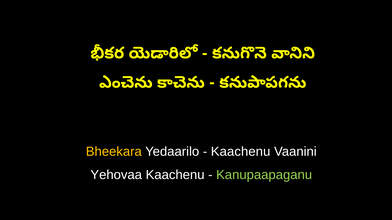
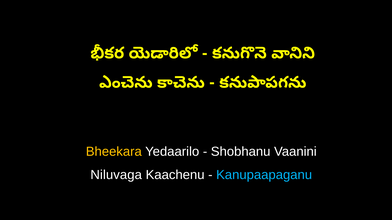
Kaachenu: Kaachenu -> Shobhanu (241, 152)
Yehovaa: Yehovaa -> Niluvaga (116, 175)
Kanupaapaganu colour: light green -> light blue (264, 175)
